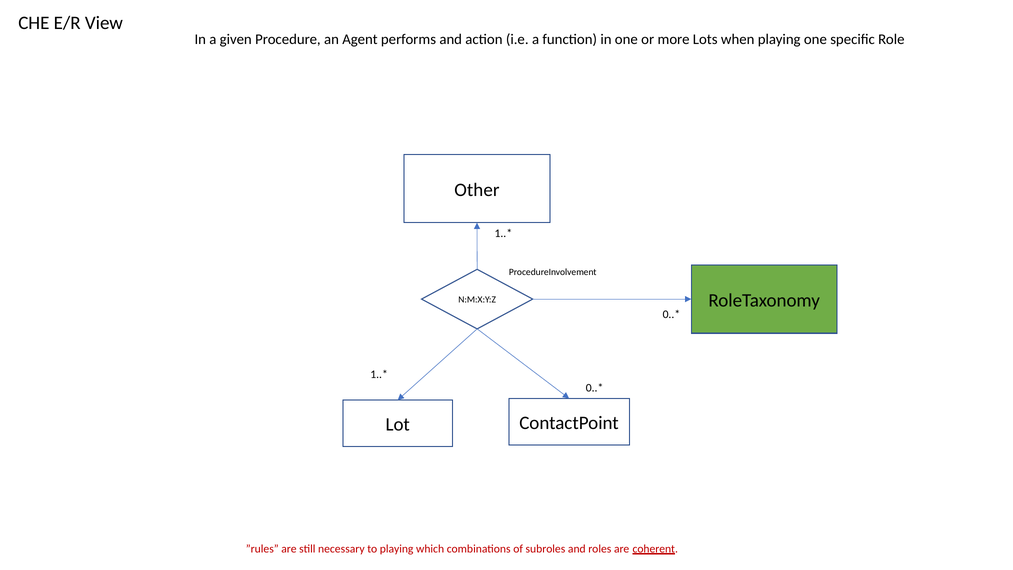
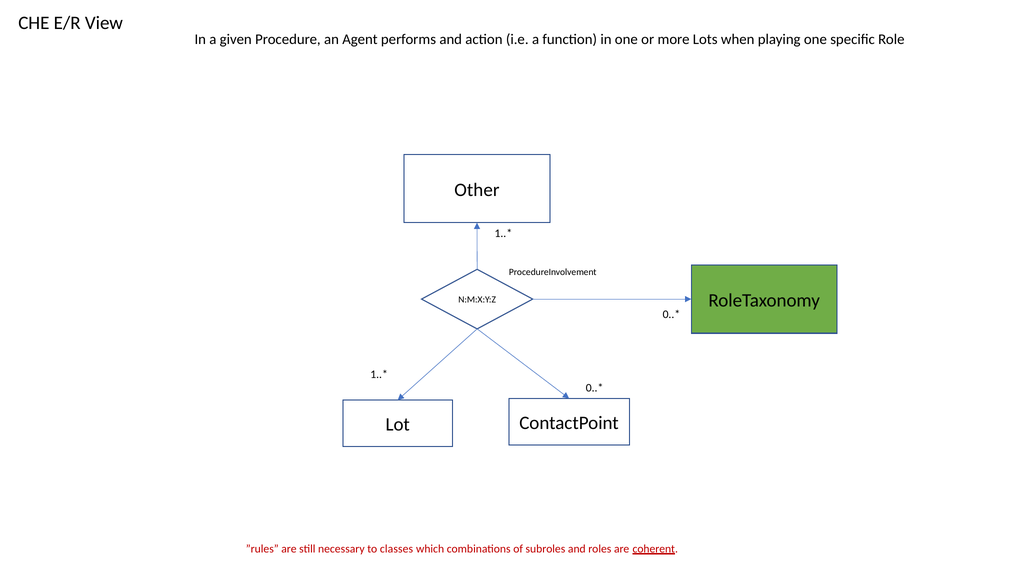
to playing: playing -> classes (397, 549)
